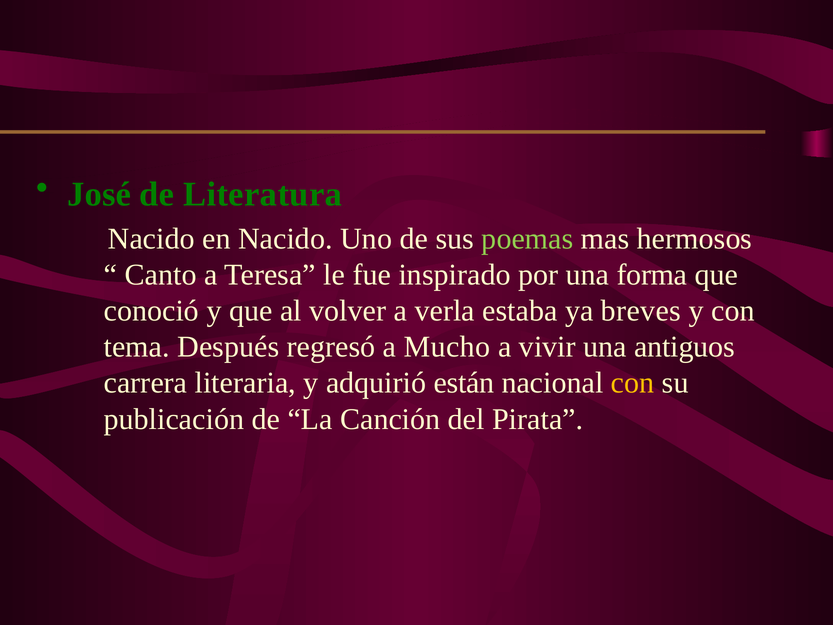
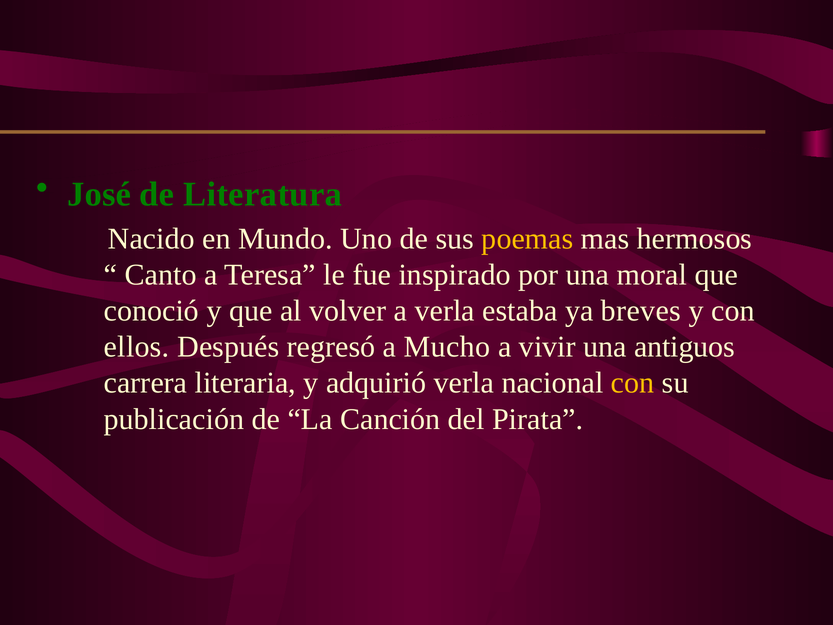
en Nacido: Nacido -> Mundo (285, 239)
poemas colour: light green -> yellow (527, 239)
forma: forma -> moral (652, 275)
tema: tema -> ellos (137, 347)
adquirió están: están -> verla (464, 383)
